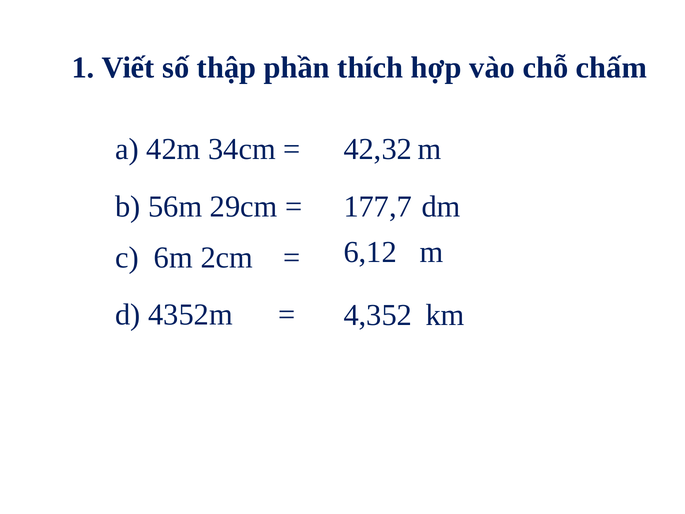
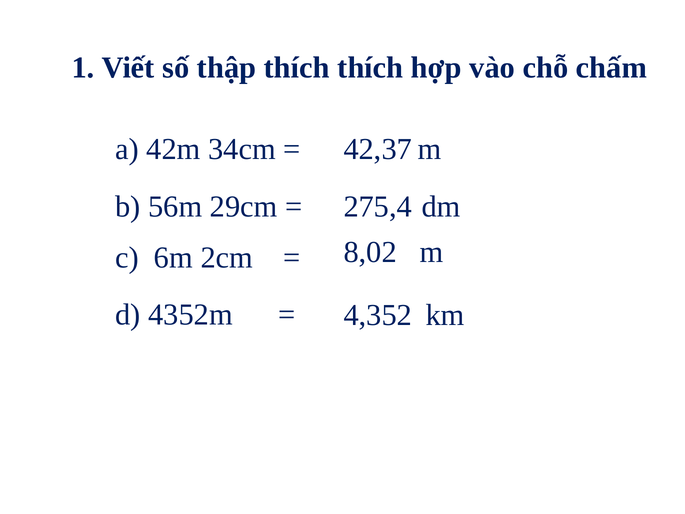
thập phần: phần -> thích (297, 68)
42,32: 42,32 -> 42,37 (378, 149)
177,7: 177,7 -> 275,4 (378, 206)
6,12: 6,12 -> 8,02 (370, 252)
